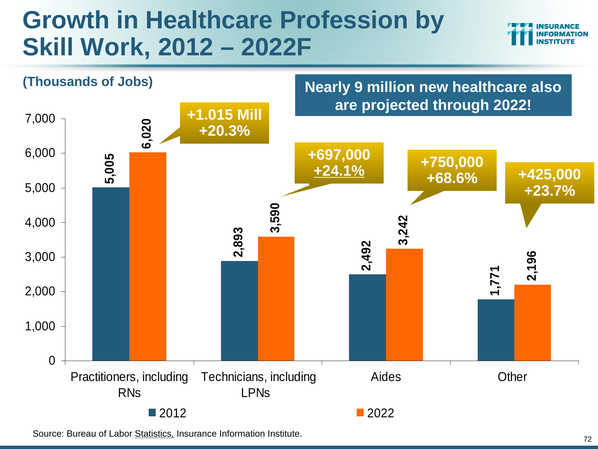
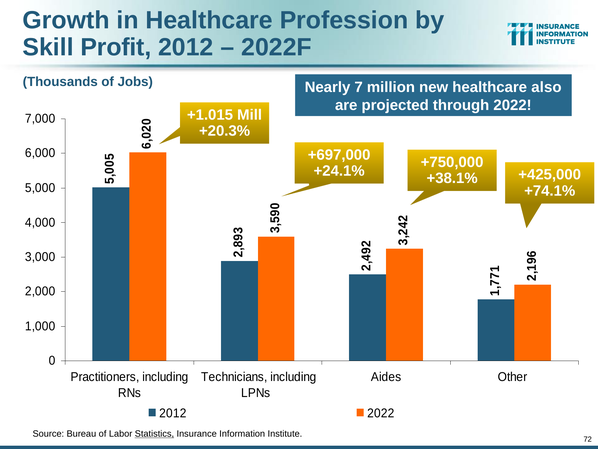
Work: Work -> Profit (116, 47)
Nearly 9: 9 -> 7 (359, 87)
+24.1% underline: present -> none (339, 171)
+68.6%: +68.6% -> +38.1% (452, 178)
+23.7%: +23.7% -> +74.1% (550, 191)
